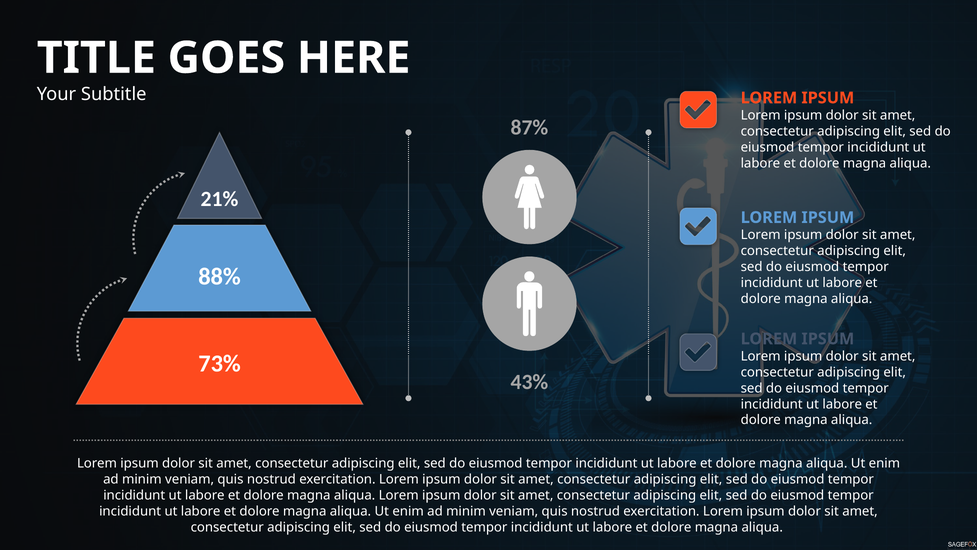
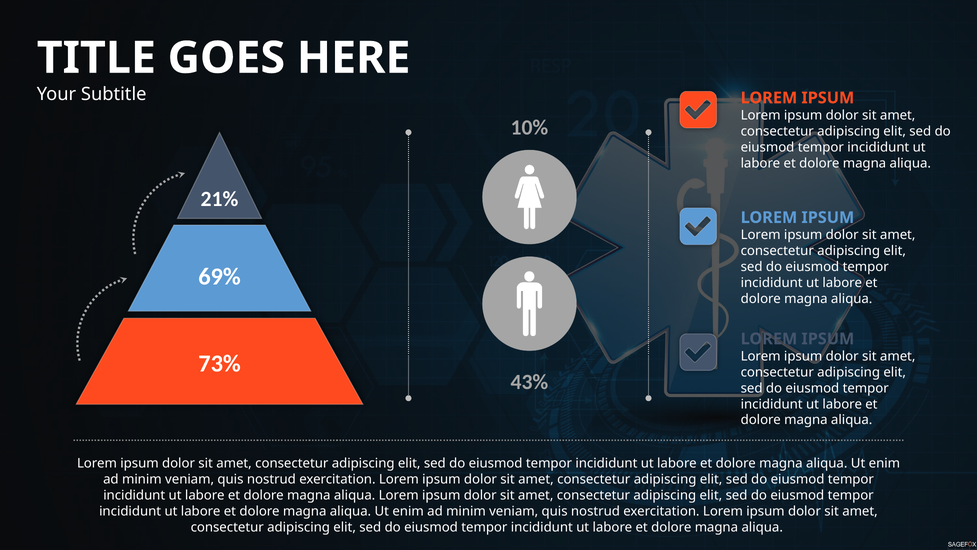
87%: 87% -> 10% (529, 128)
88%: 88% -> 69% (220, 277)
